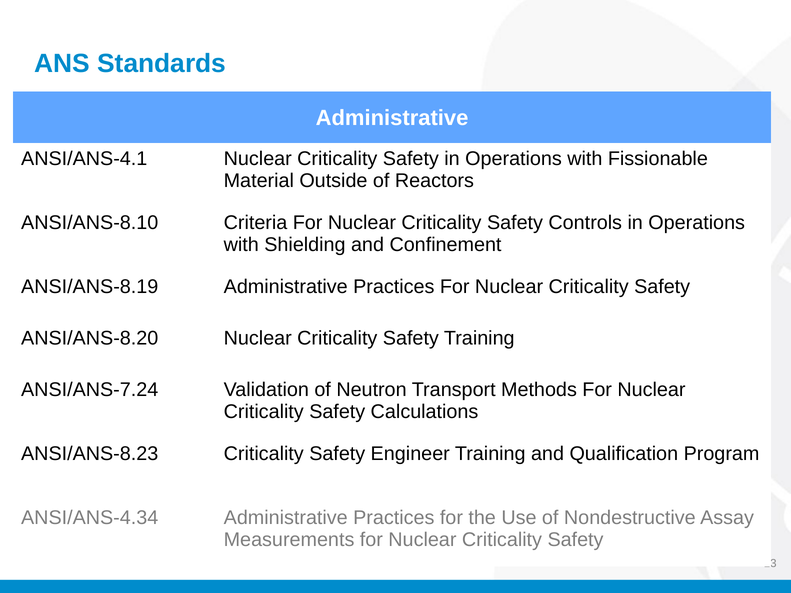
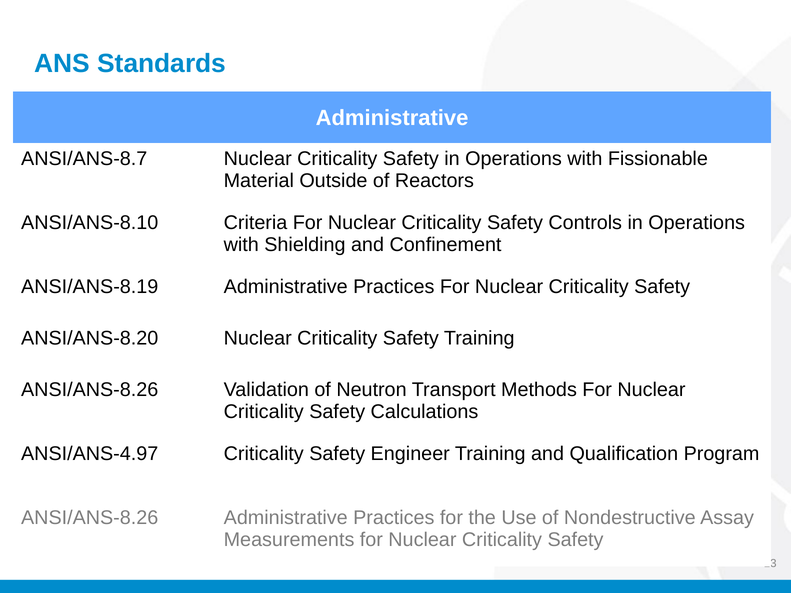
ANSI/ANS-4.1: ANSI/ANS-4.1 -> ANSI/ANS-8.7 (84, 159)
ANSI/ANS-7.24: ANSI/ANS-7.24 -> ANSI/ANS-8.26 (90, 390)
ANSI/ANS-8.23: ANSI/ANS-8.23 -> ANSI/ANS-4.97 (90, 454)
ANSI/ANS-4.34: ANSI/ANS-4.34 -> ANSI/ANS-8.26 (90, 518)
